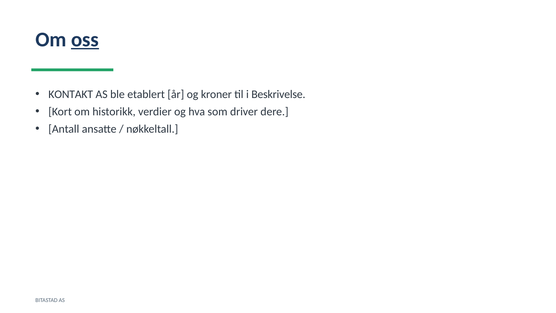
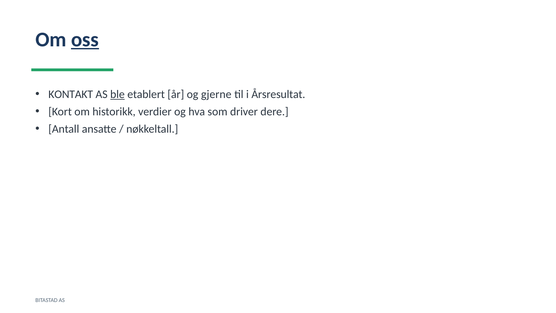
ble underline: none -> present (117, 94)
kroner: kroner -> gjerne (216, 94)
Beskrivelse: Beskrivelse -> Årsresultat (278, 94)
